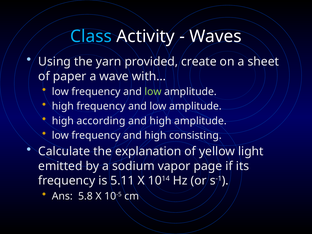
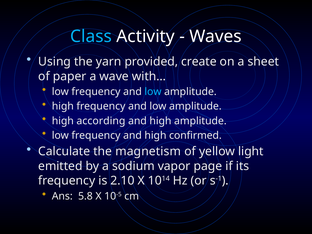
low colour: light green -> light blue (153, 92)
consisting: consisting -> confirmed (195, 135)
explanation: explanation -> magnetism (148, 151)
5.11: 5.11 -> 2.10 (122, 181)
